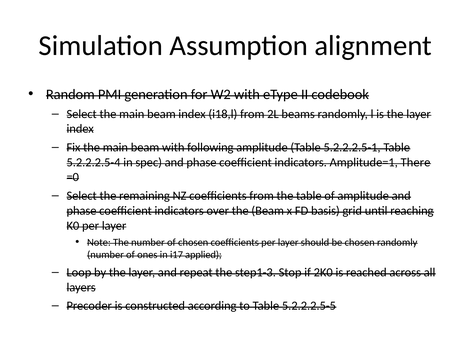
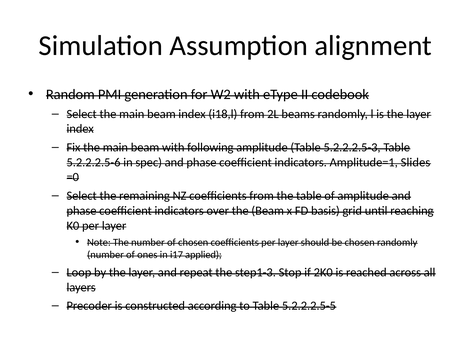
5.2.2.2.5-1: 5.2.2.2.5-1 -> 5.2.2.2.5-3 (352, 148)
5.2.2.2.5-4: 5.2.2.2.5-4 -> 5.2.2.2.5-6 (94, 162)
There: There -> Slides (415, 162)
